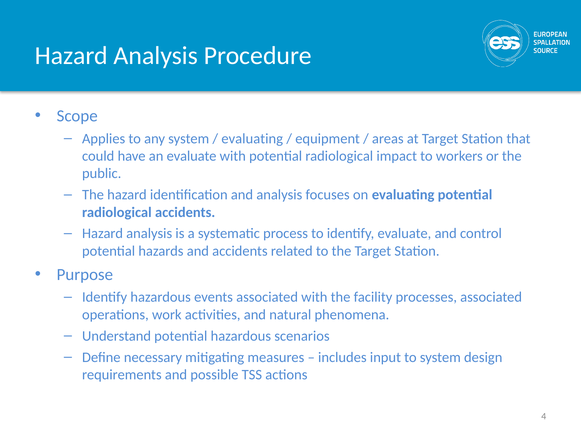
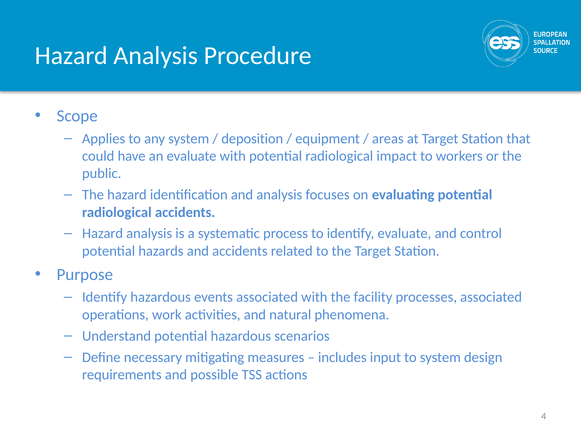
evaluating: evaluating -> deposition (252, 139)
